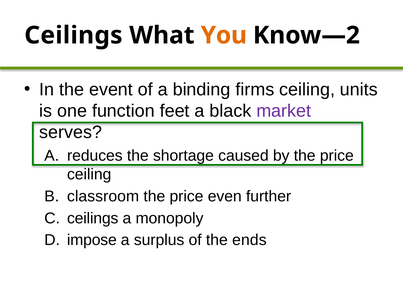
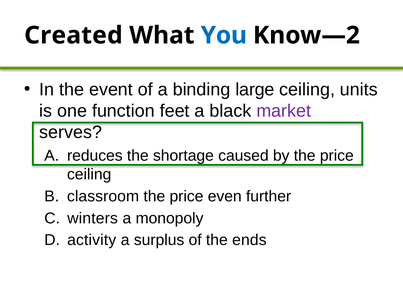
Ceilings: Ceilings -> Created (73, 35)
You colour: orange -> blue (224, 35)
firms: firms -> large (255, 90)
ceilings: ceilings -> winters (93, 218)
impose: impose -> activity (92, 240)
